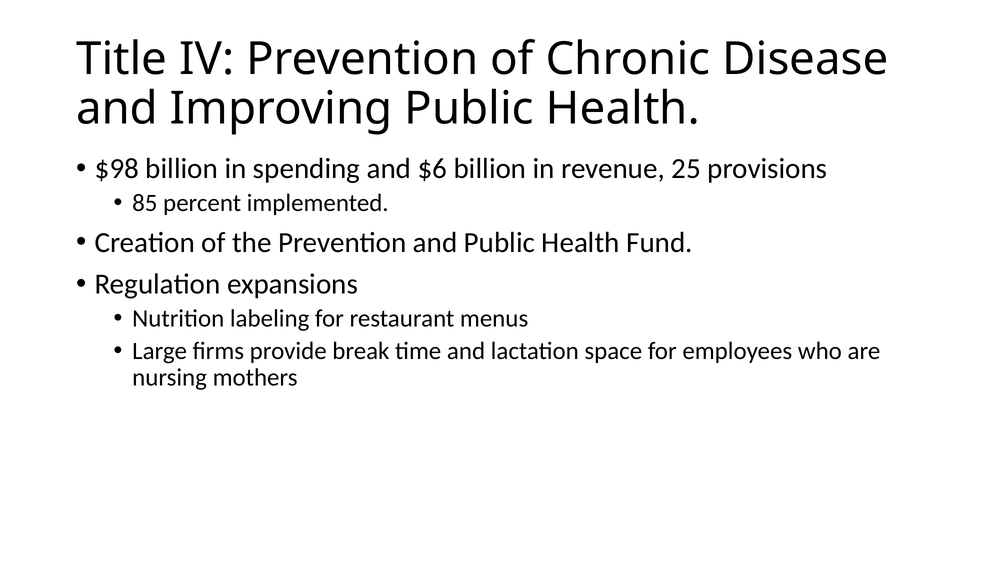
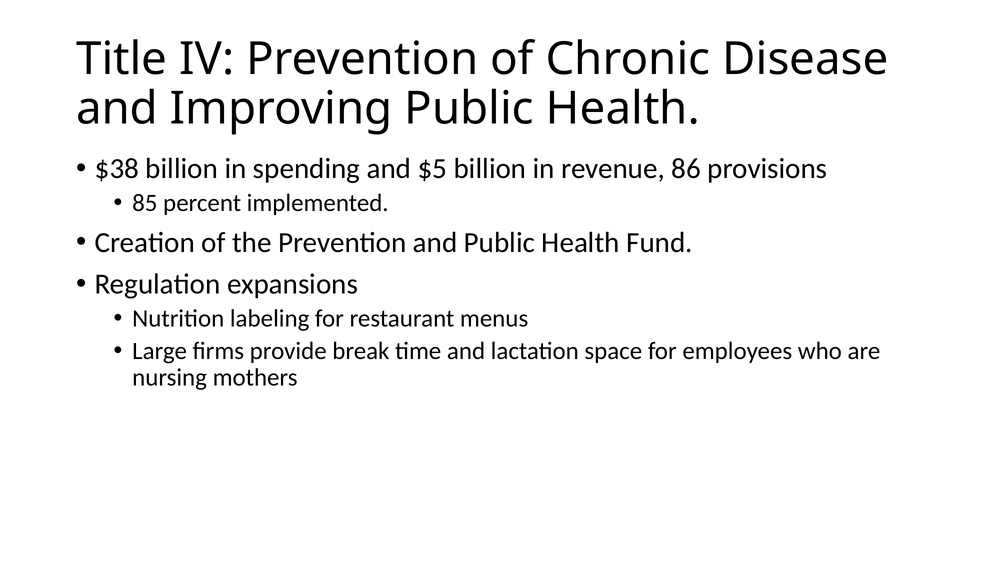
$98: $98 -> $38 (117, 169)
$6: $6 -> $5 (432, 169)
25: 25 -> 86 (686, 169)
